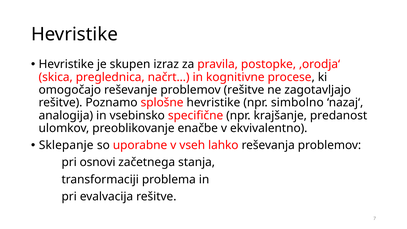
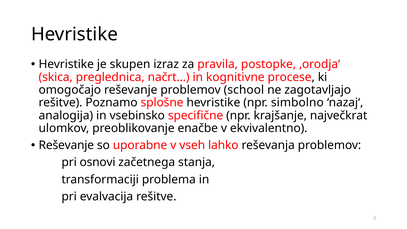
problemov rešitve: rešitve -> school (244, 90)
predanost: predanost -> največkrat (339, 115)
Sklepanje: Sklepanje -> Reševanje (66, 145)
